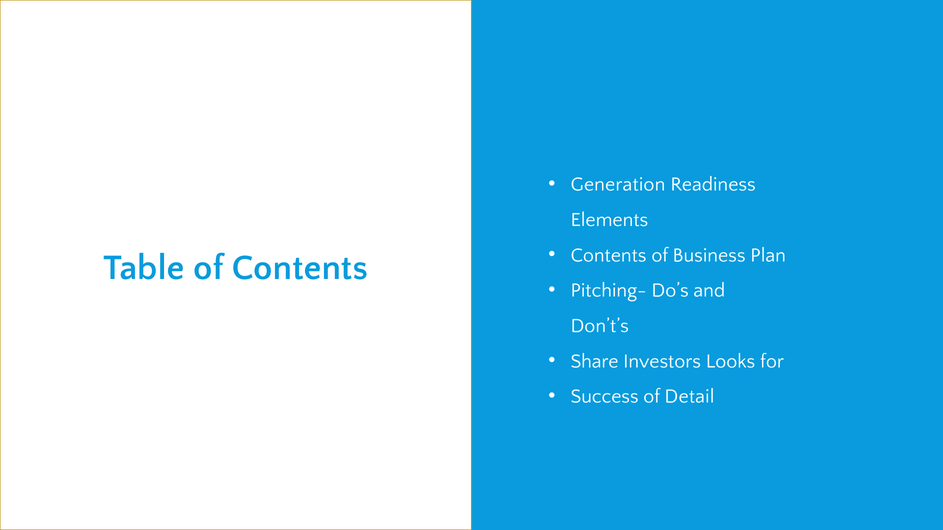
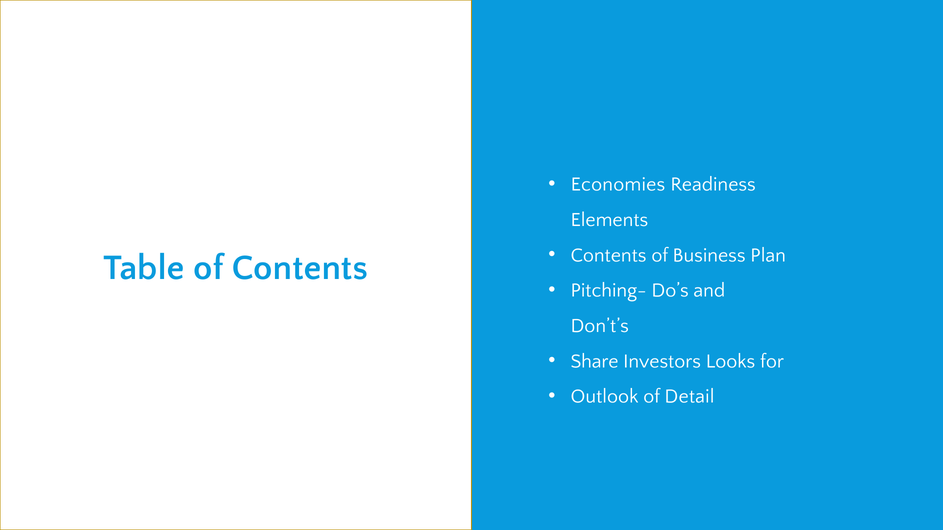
Generation: Generation -> Economies (618, 185)
Success: Success -> Outlook (604, 397)
